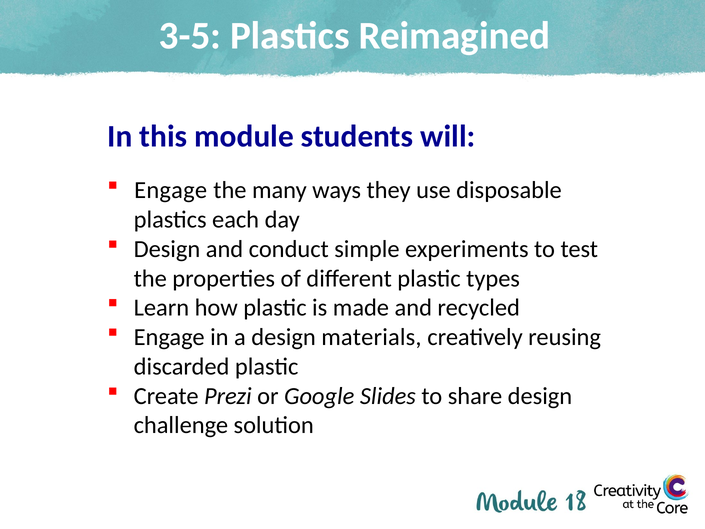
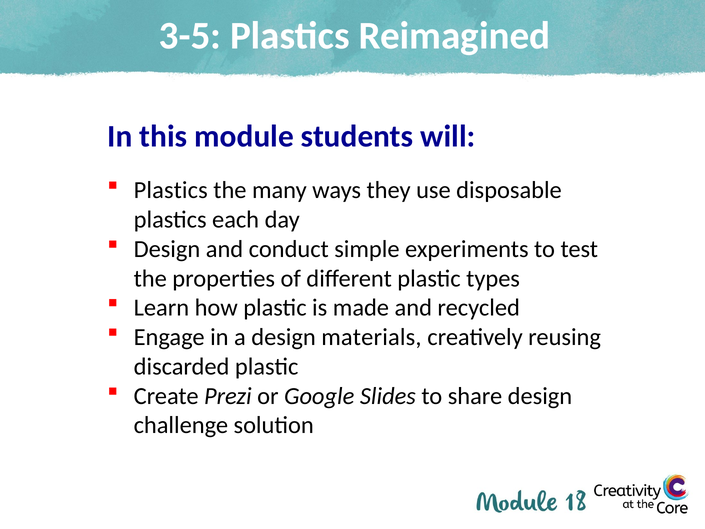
Engage: Engage -> Plastics (171, 190)
